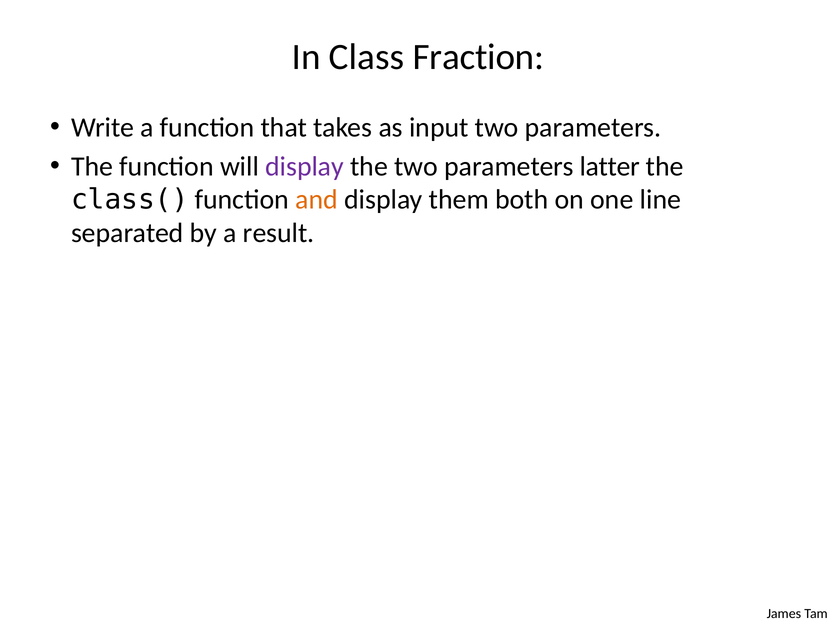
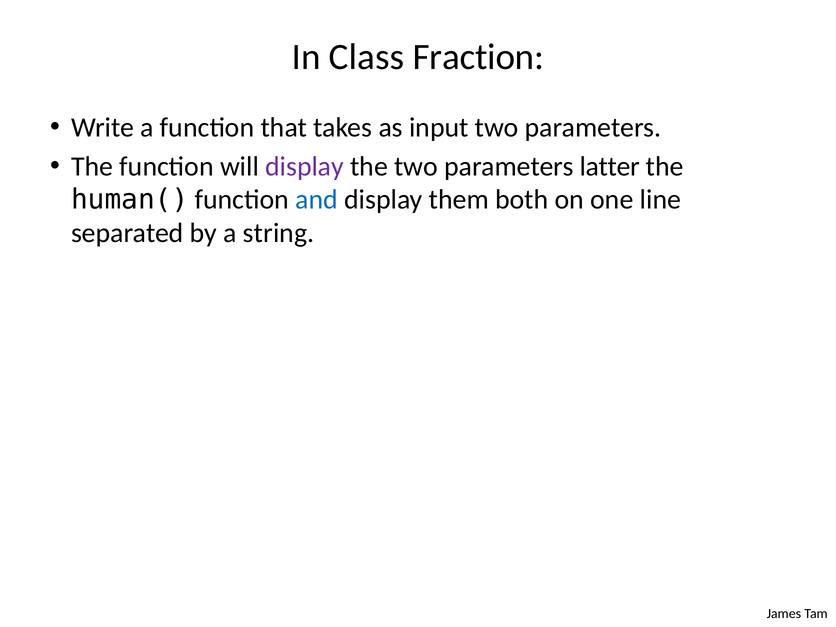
class(: class( -> human( (130, 200)
and colour: orange -> blue (317, 200)
result: result -> string (279, 233)
